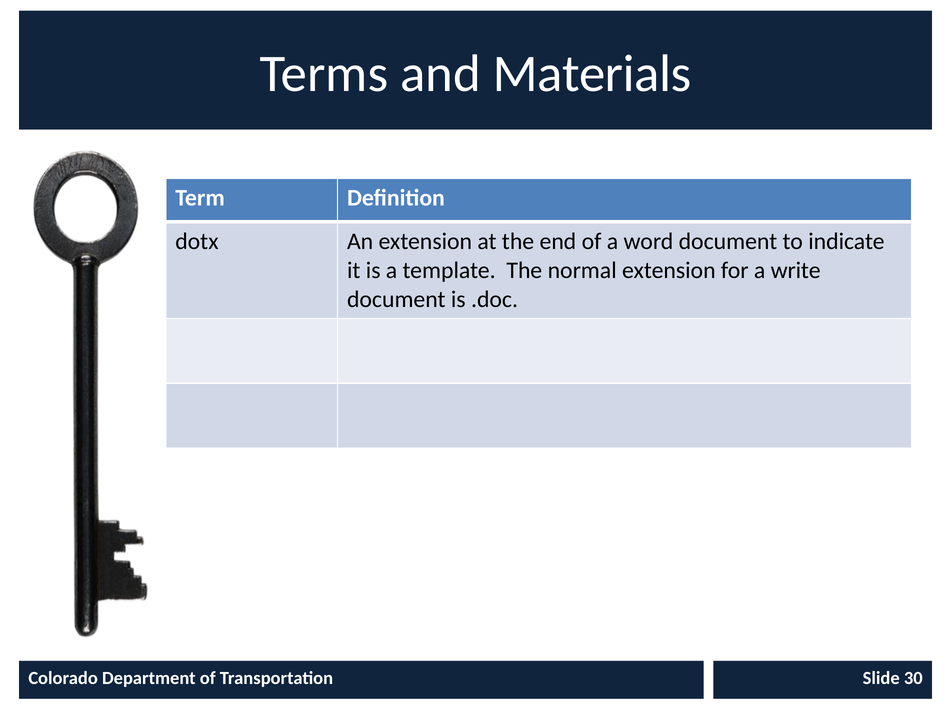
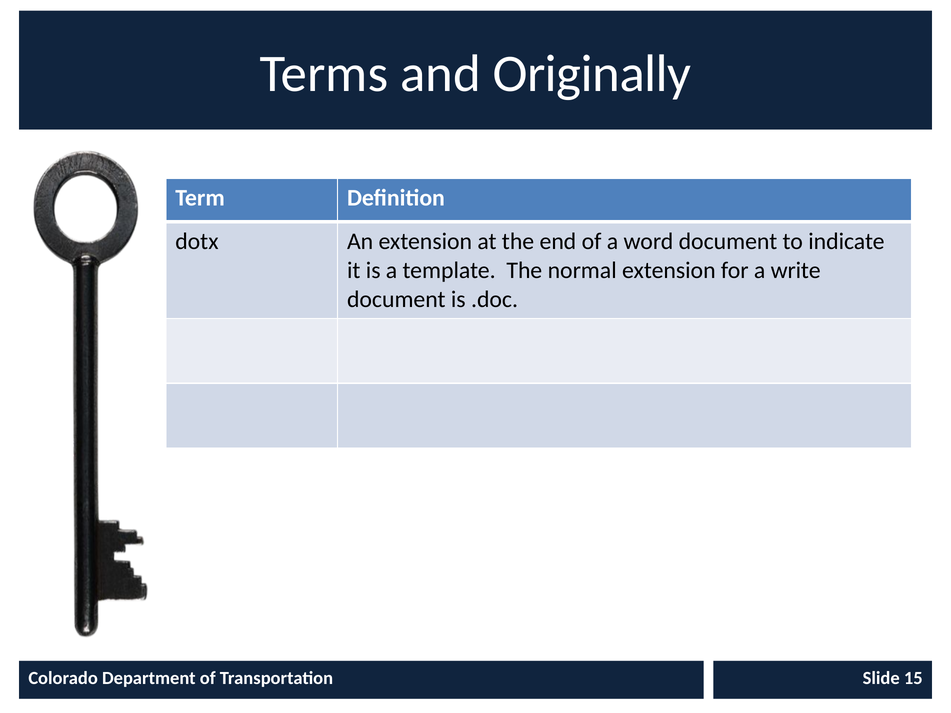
Materials: Materials -> Originally (592, 74)
30: 30 -> 15 (913, 678)
